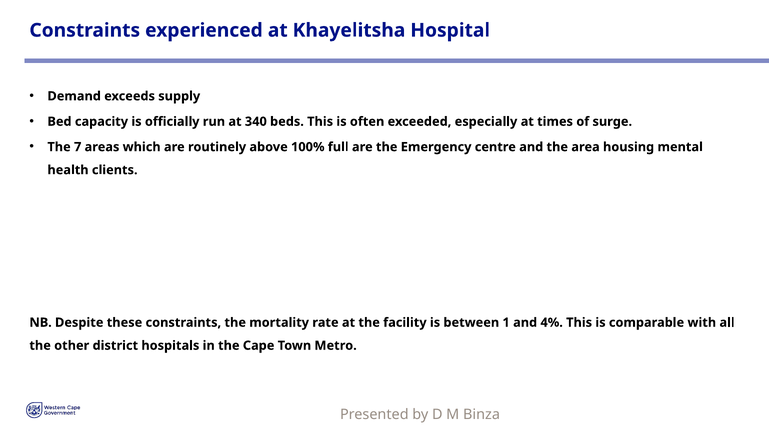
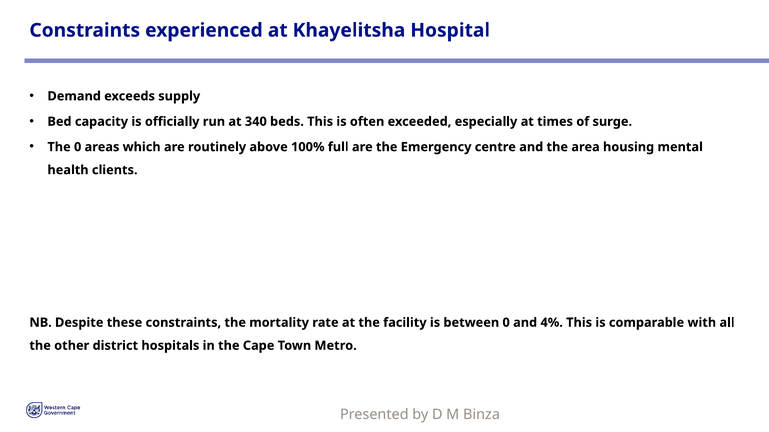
The 7: 7 -> 0 (78, 147)
between 1: 1 -> 0 (506, 323)
